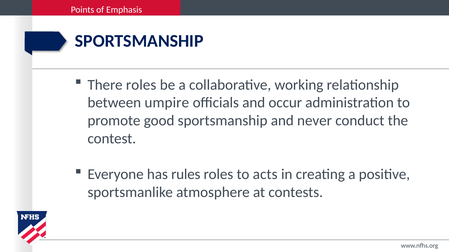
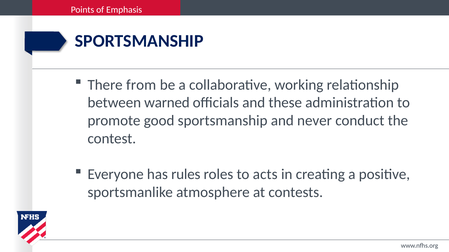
There roles: roles -> from (141, 85)
umpire: umpire -> warned (167, 103)
occur: occur -> these (285, 103)
